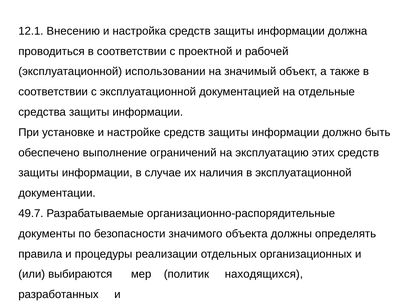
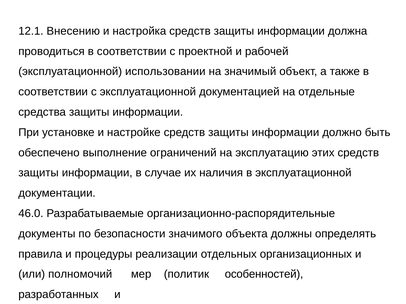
49.7: 49.7 -> 46.0 (31, 214)
выбираются: выбираются -> полномочий (80, 275)
находящихся: находящихся -> особенностей (264, 275)
